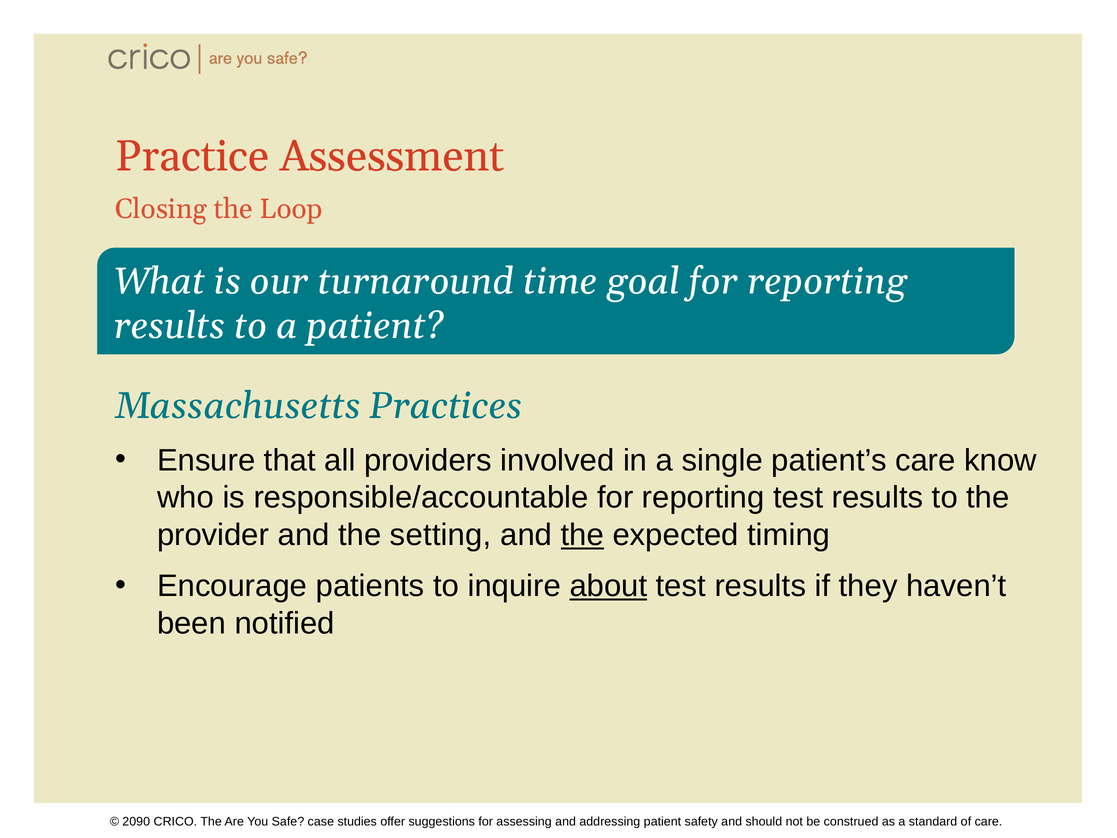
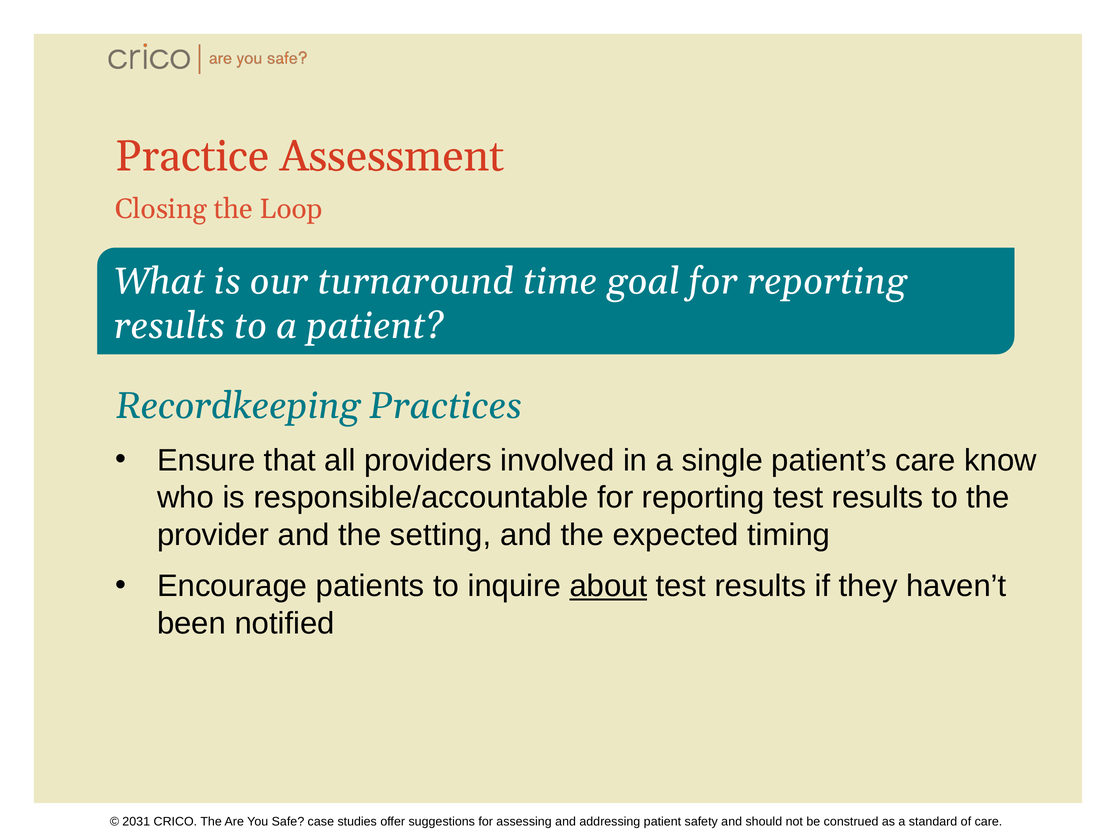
Massachusetts: Massachusetts -> Recordkeeping (238, 406)
the underline: present -> none (582, 535)
2090: 2090 -> 2031 (136, 822)
